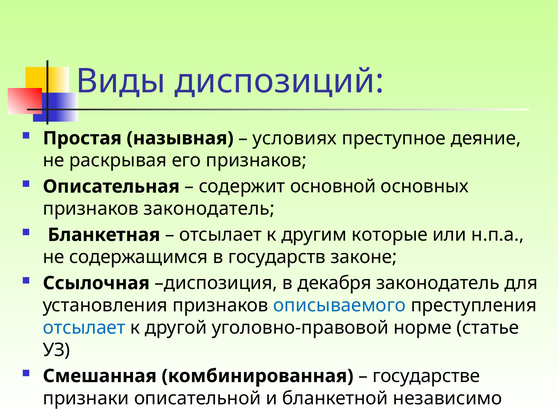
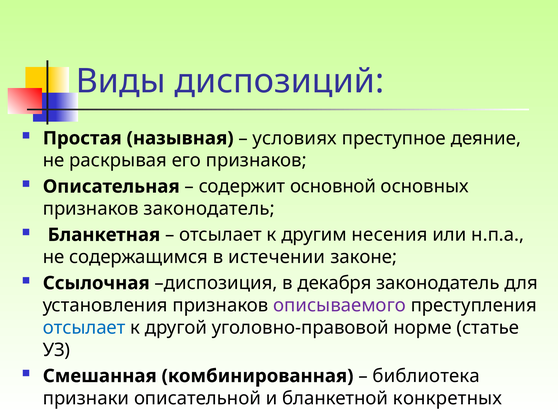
которые: которые -> несения (390, 235)
государств: государств -> истечении (277, 257)
описываемого colour: blue -> purple (340, 306)
государстве: государстве -> библиотека (426, 376)
независимо: независимо -> конкретных (448, 399)
